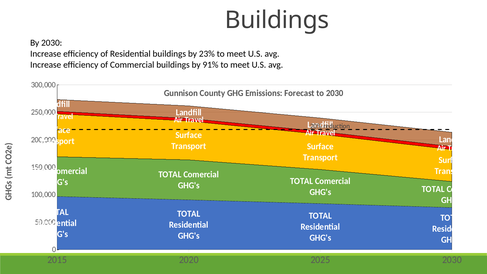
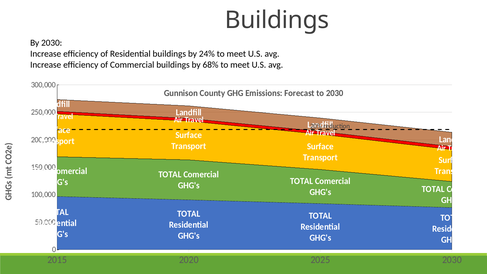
23%: 23% -> 24% (207, 54)
91%: 91% -> 68% (211, 65)
